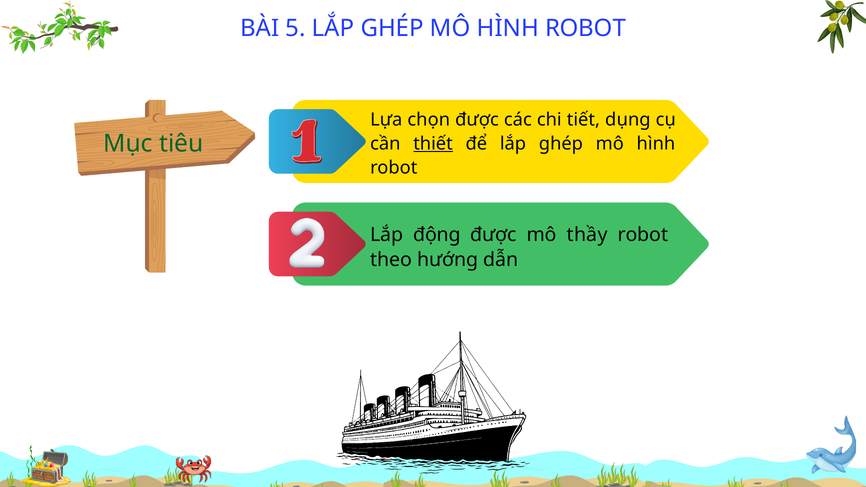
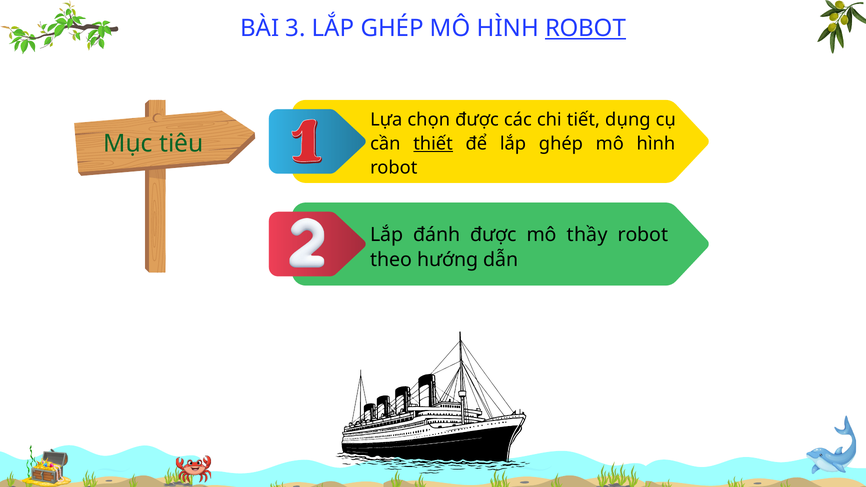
5: 5 -> 3 (296, 28)
ROBOT underline: none -> present (585, 28)
động: động -> đánh (437, 235)
